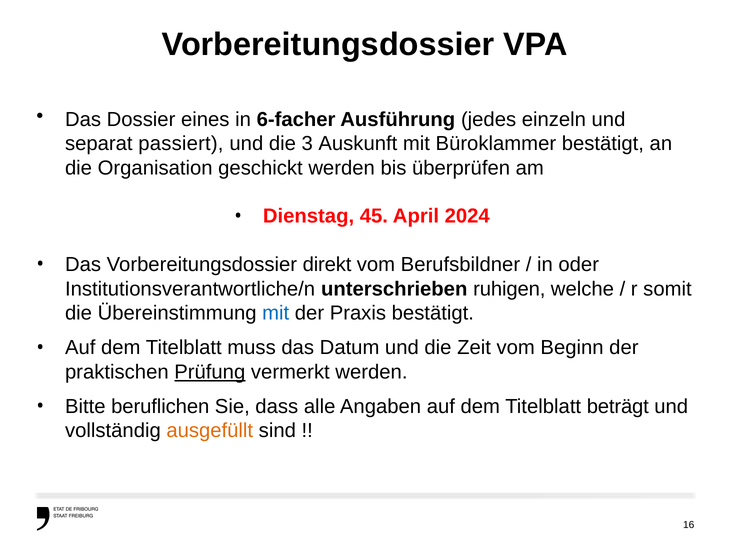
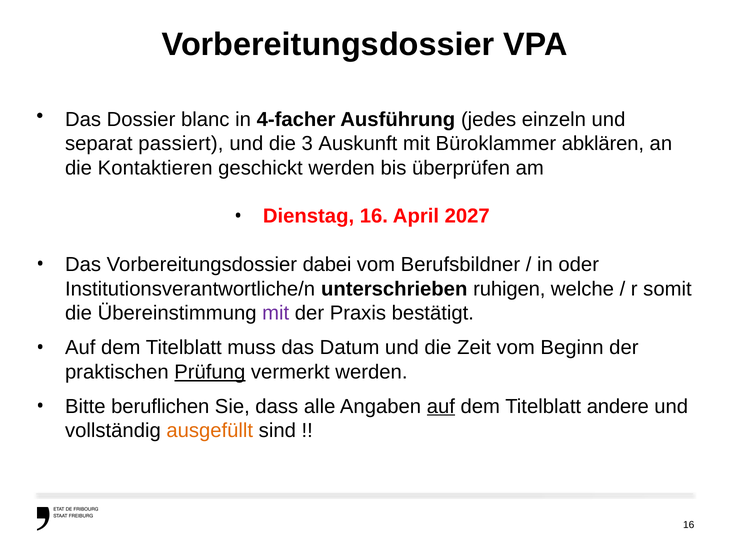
eines: eines -> blanc (205, 119)
6-facher: 6-facher -> 4-facher (296, 119)
Büroklammer bestätigt: bestätigt -> abklären (603, 144)
Organisation: Organisation -> Kontaktieren (155, 168)
Dienstag 45: 45 -> 16 (374, 216)
2024: 2024 -> 2027 (467, 216)
direkt: direkt -> dabei (327, 264)
mit colour: blue -> purple (276, 313)
auf underline: none -> present (441, 406)
beträgt: beträgt -> andere (618, 406)
